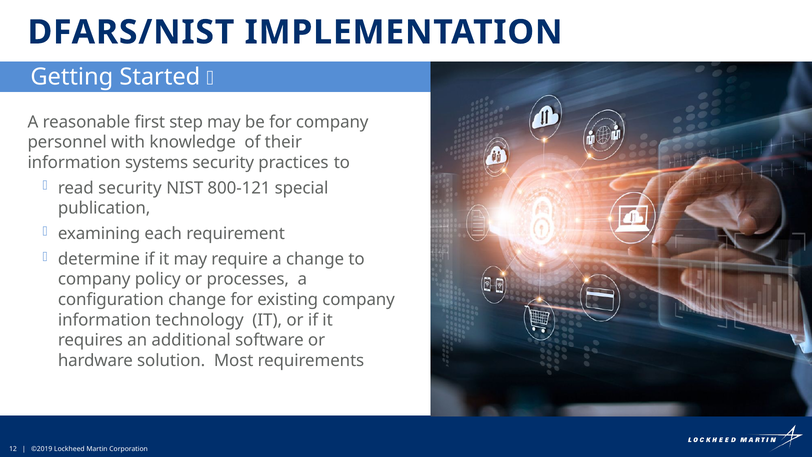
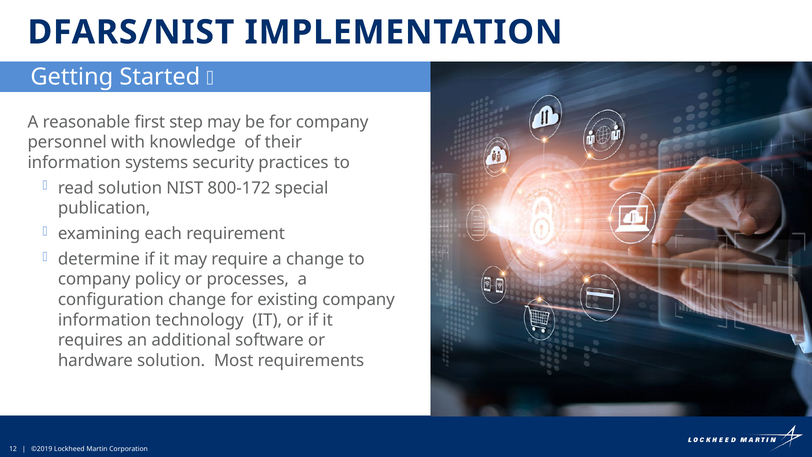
read security: security -> solution (130, 188)
800-121: 800-121 -> 800-172 (239, 188)
